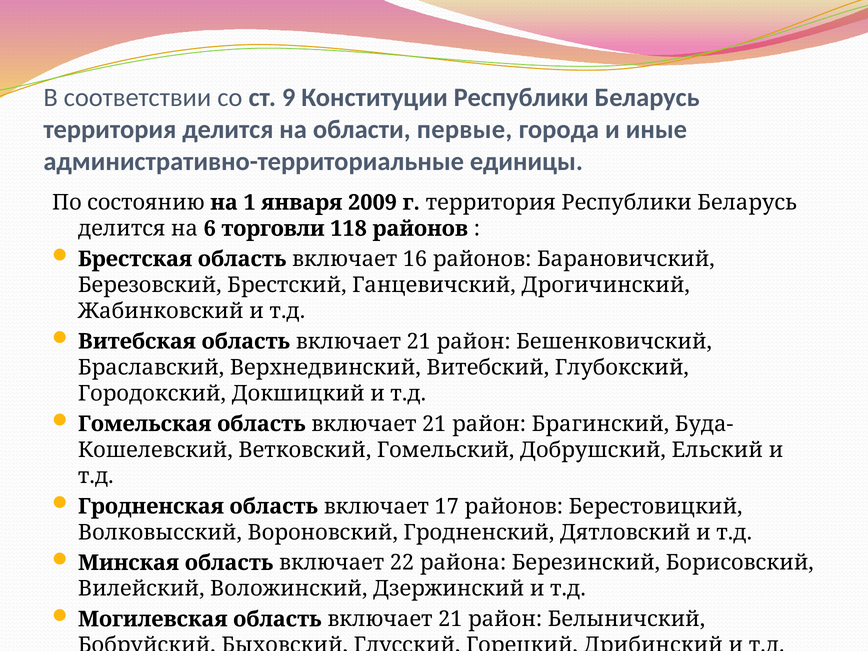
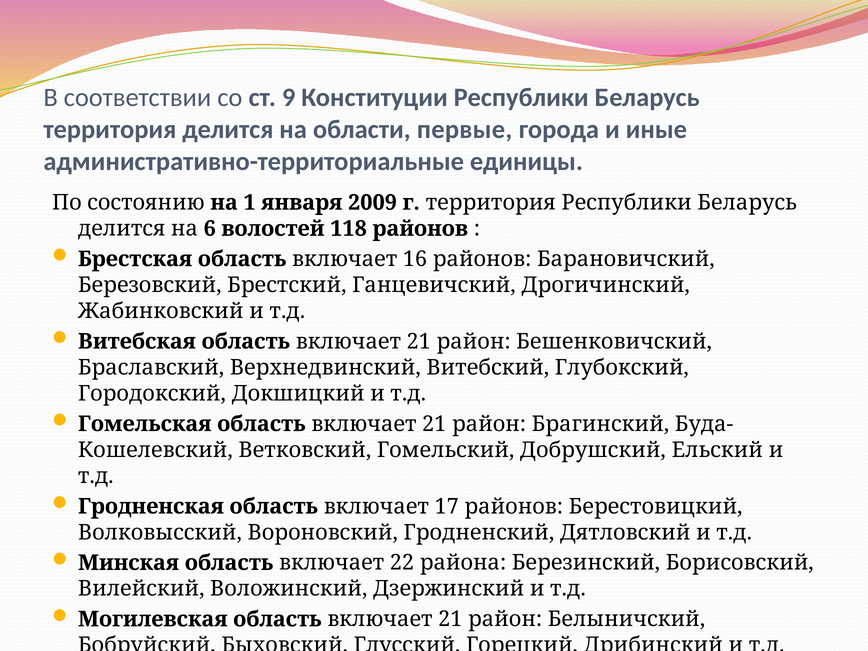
торговли: торговли -> волостей (273, 229)
